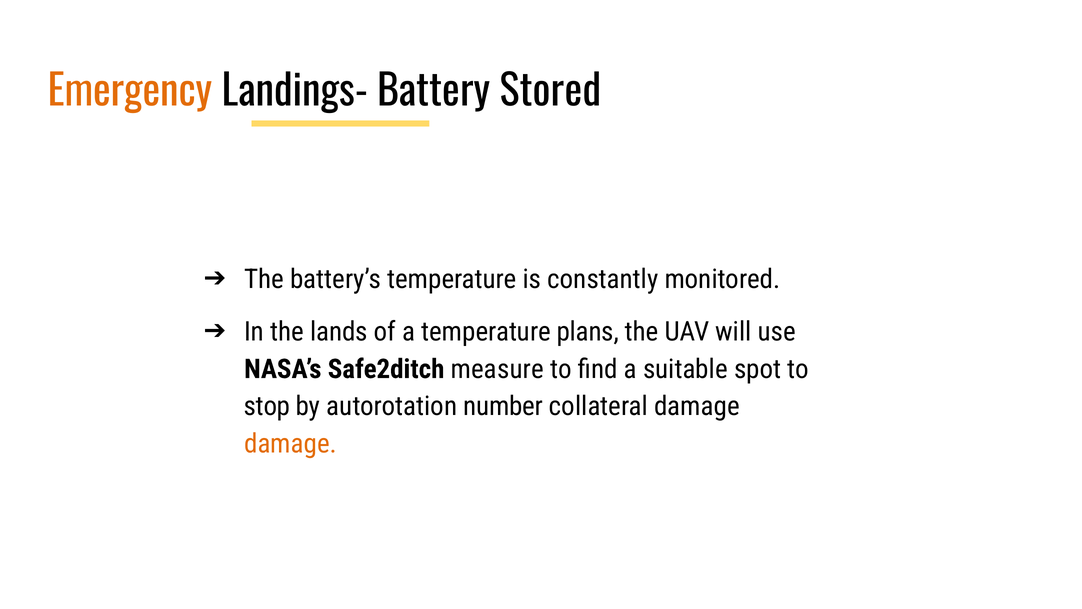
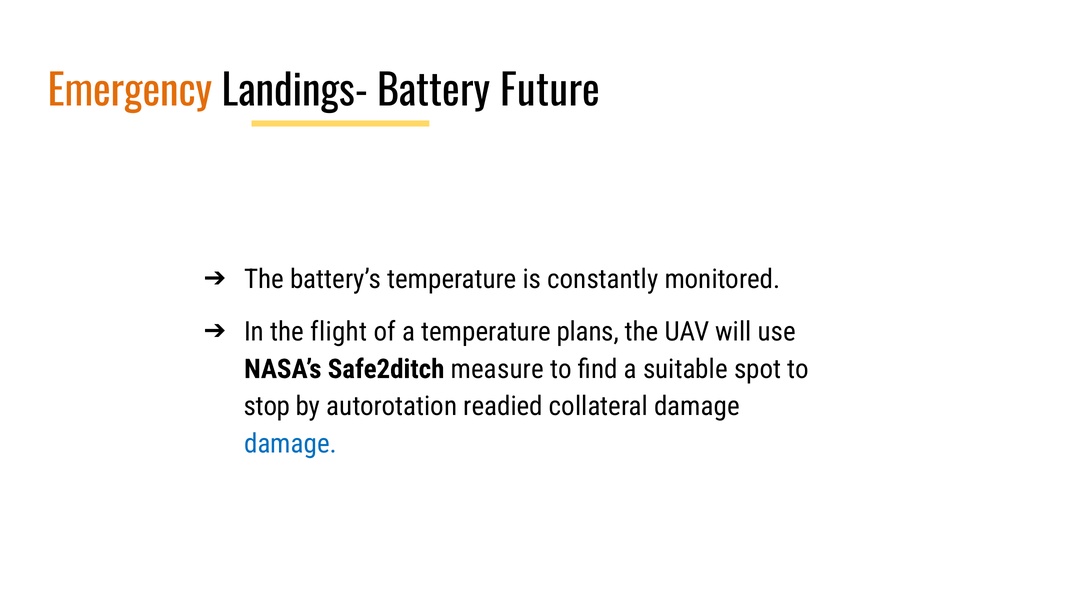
Stored: Stored -> Future (550, 92)
lands: lands -> flight (339, 332)
number: number -> readied (503, 406)
damage colour: orange -> blue (290, 444)
